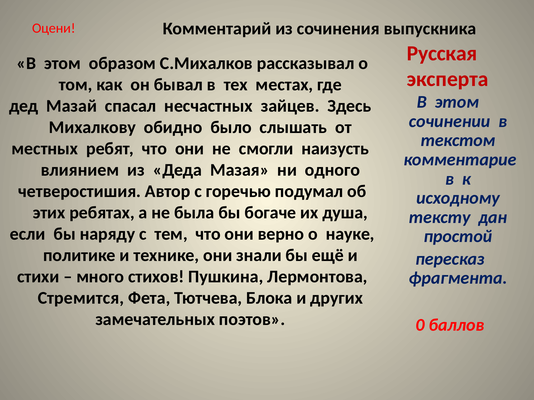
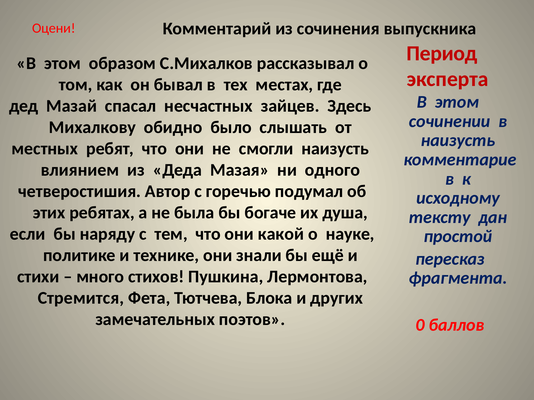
Русская: Русская -> Период (442, 53)
текстом: текстом -> наизусть (458, 141)
верно: верно -> какой (281, 234)
